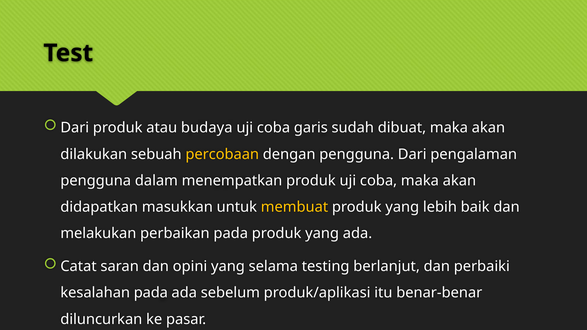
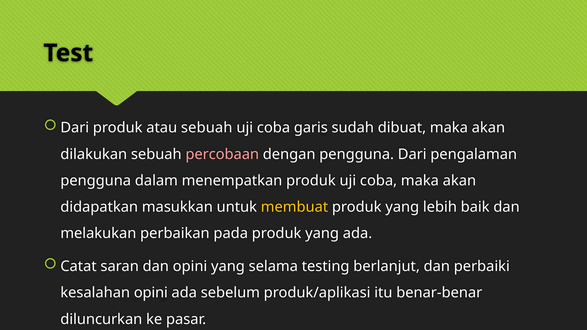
atau budaya: budaya -> sebuah (207, 128)
percobaan colour: yellow -> pink (222, 154)
kesalahan pada: pada -> opini (151, 293)
